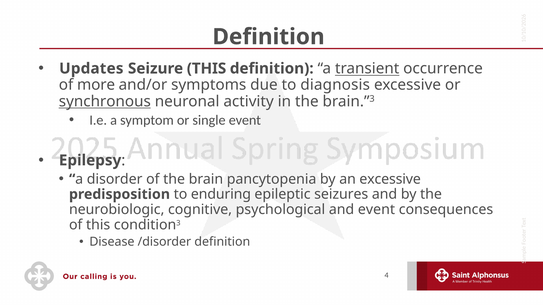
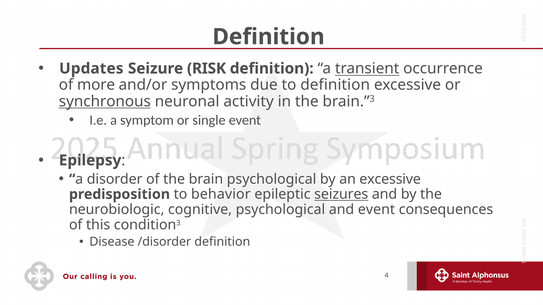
Seizure THIS: THIS -> RISK (207, 69)
to diagnosis: diagnosis -> definition (335, 85)
brain pancytopenia: pancytopenia -> psychological (272, 179)
enduring: enduring -> behavior (221, 195)
seizures underline: none -> present (341, 195)
